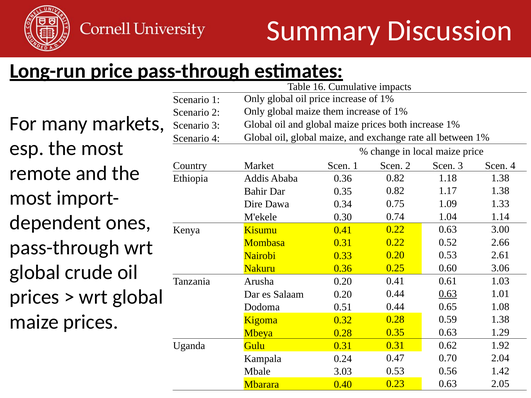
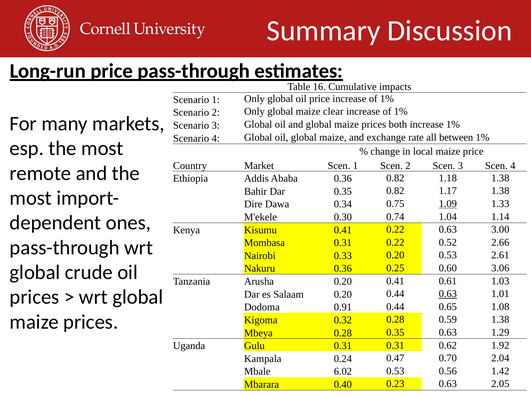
them: them -> clear (333, 112)
1.09 underline: none -> present (448, 204)
0.51: 0.51 -> 0.91 (343, 307)
3.03: 3.03 -> 6.02 (343, 372)
